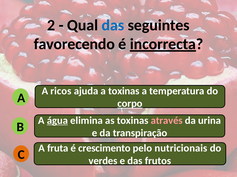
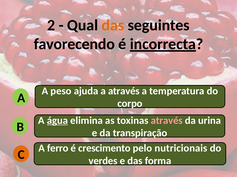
das colour: blue -> orange (113, 25)
ricos: ricos -> peso (61, 91)
a toxinas: toxinas -> através (124, 91)
corpo underline: present -> none (130, 104)
fruta: fruta -> ferro (58, 149)
frutos: frutos -> forma (158, 161)
